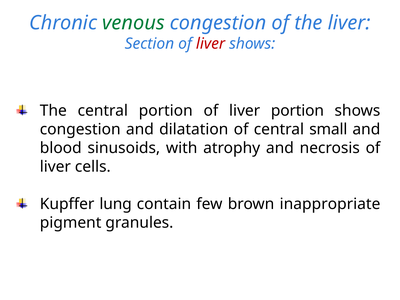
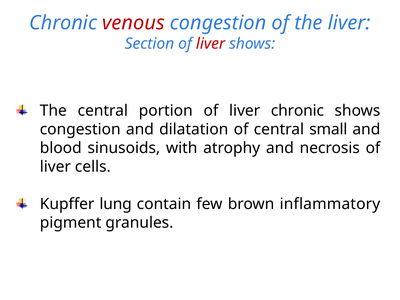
venous colour: green -> red (133, 23)
liver portion: portion -> chronic (297, 111)
inappropriate: inappropriate -> inflammatory (330, 204)
